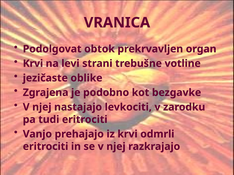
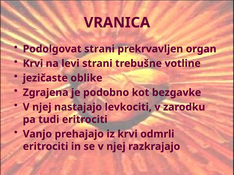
Podolgovat obtok: obtok -> strani (99, 49)
